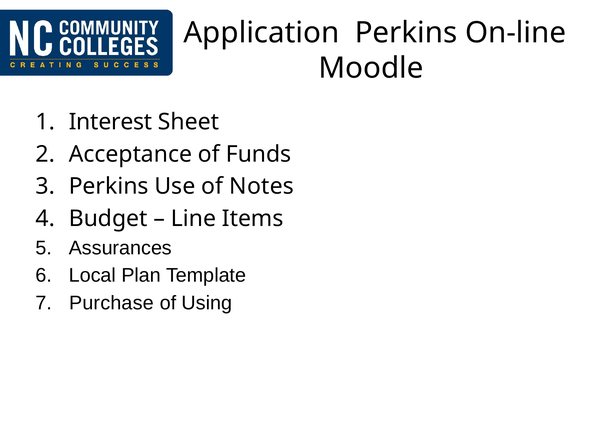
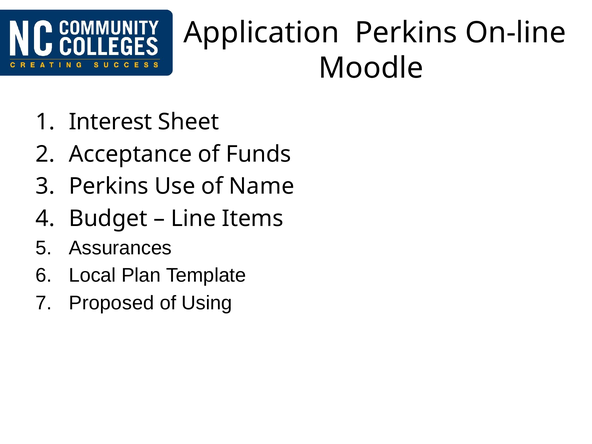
Notes: Notes -> Name (262, 186)
Purchase: Purchase -> Proposed (111, 303)
